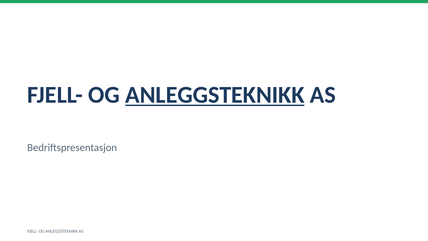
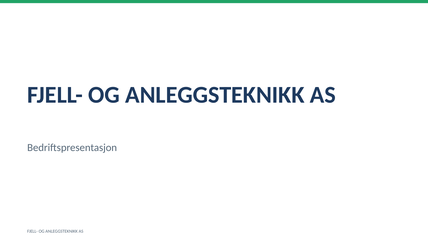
ANLEGGSTEKNIKK underline: present -> none (215, 95)
